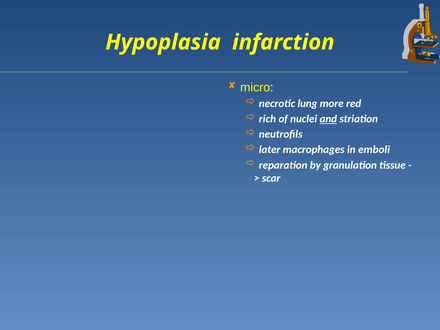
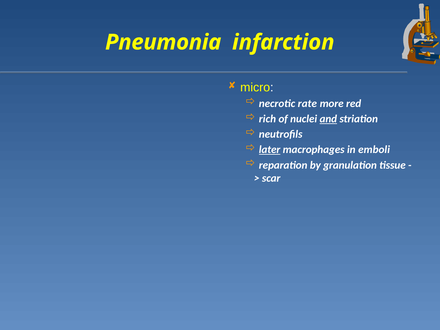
Hypoplasia: Hypoplasia -> Pneumonia (163, 42)
lung: lung -> rate (307, 103)
later underline: none -> present (270, 150)
